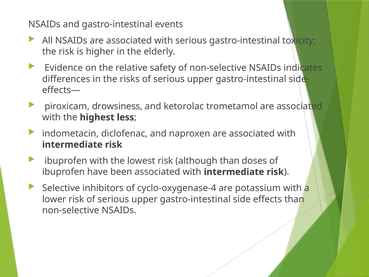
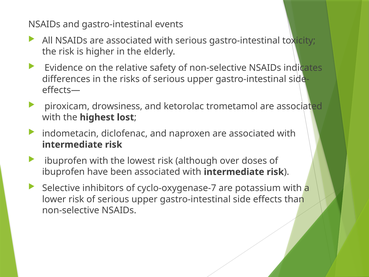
less: less -> lost (125, 117)
although than: than -> over (230, 161)
cyclo-oxygenase-4: cyclo-oxygenase-4 -> cyclo-oxygenase-7 (177, 188)
